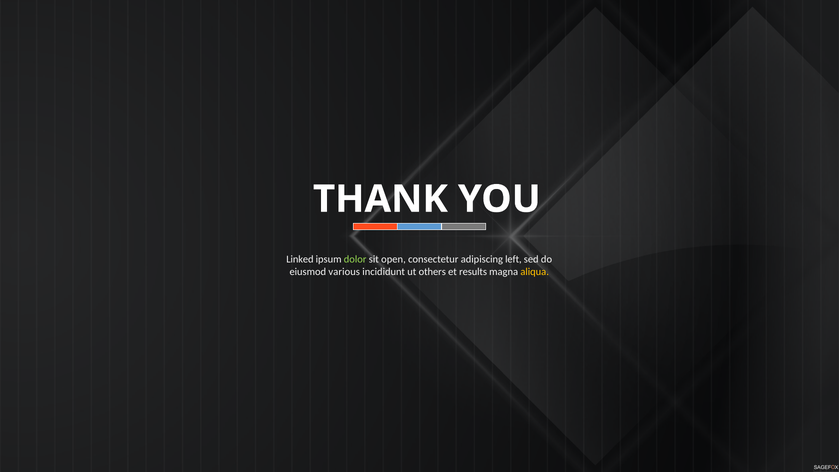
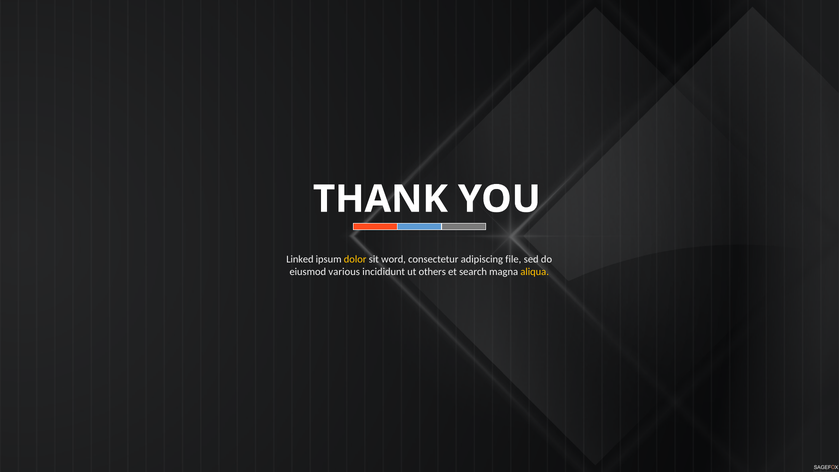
dolor colour: light green -> yellow (355, 259)
open: open -> word (394, 259)
left: left -> file (513, 259)
results: results -> search (473, 272)
